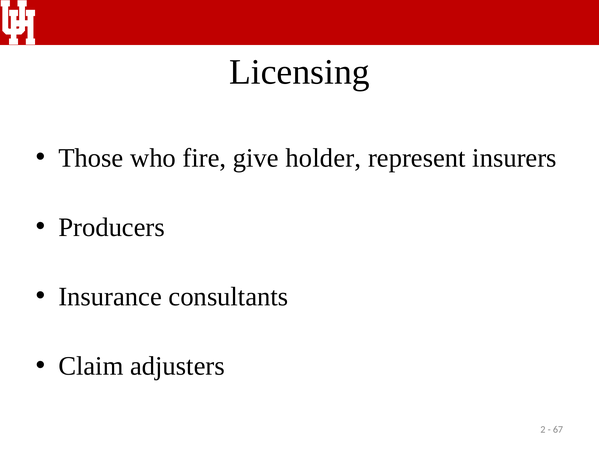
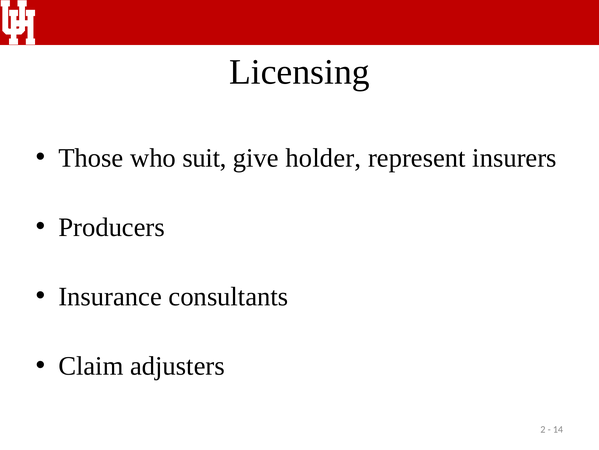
fire: fire -> suit (205, 158)
67: 67 -> 14 (558, 429)
